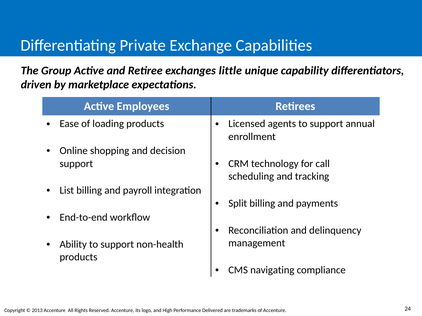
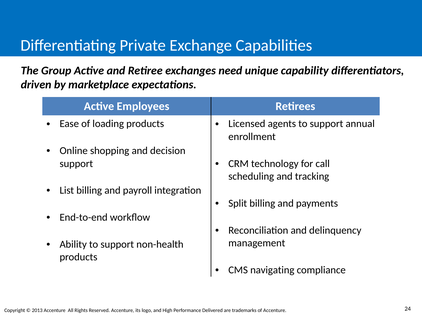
little: little -> need (230, 71)
